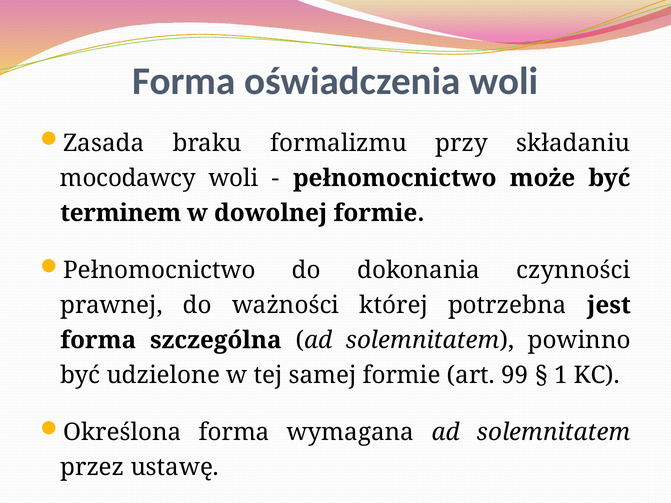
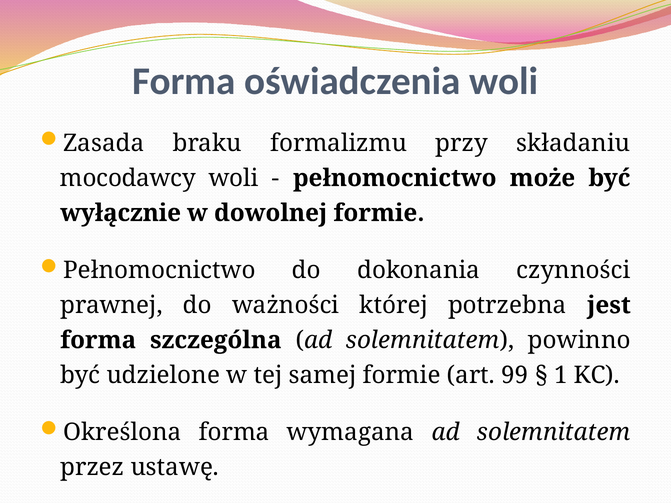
terminem: terminem -> wyłącznie (121, 213)
